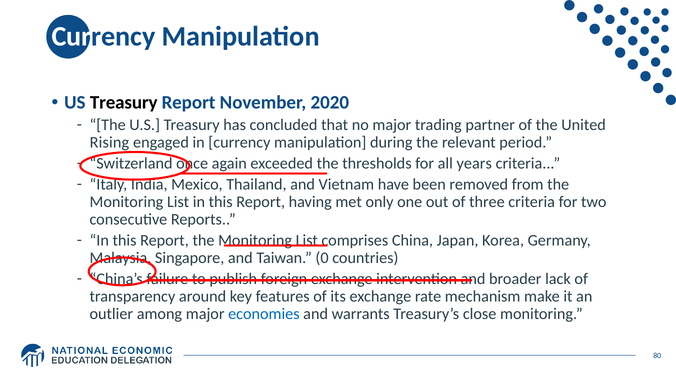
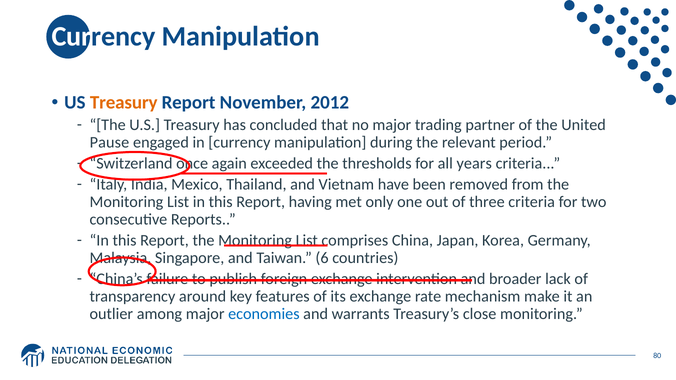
Treasury colour: black -> orange (124, 103)
2020: 2020 -> 2012 (330, 103)
Rising: Rising -> Pause (109, 143)
0: 0 -> 6 (322, 258)
